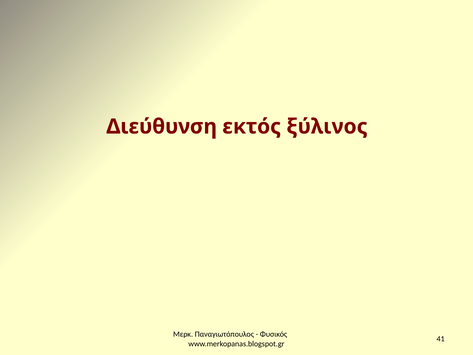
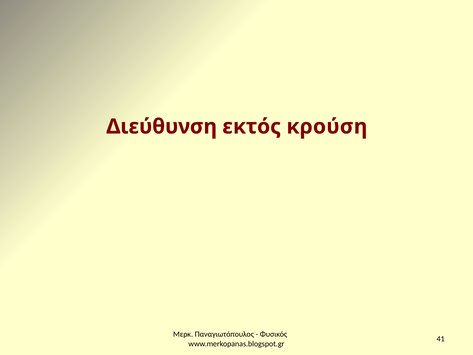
ξύλινος: ξύλινος -> κρούση (327, 127)
